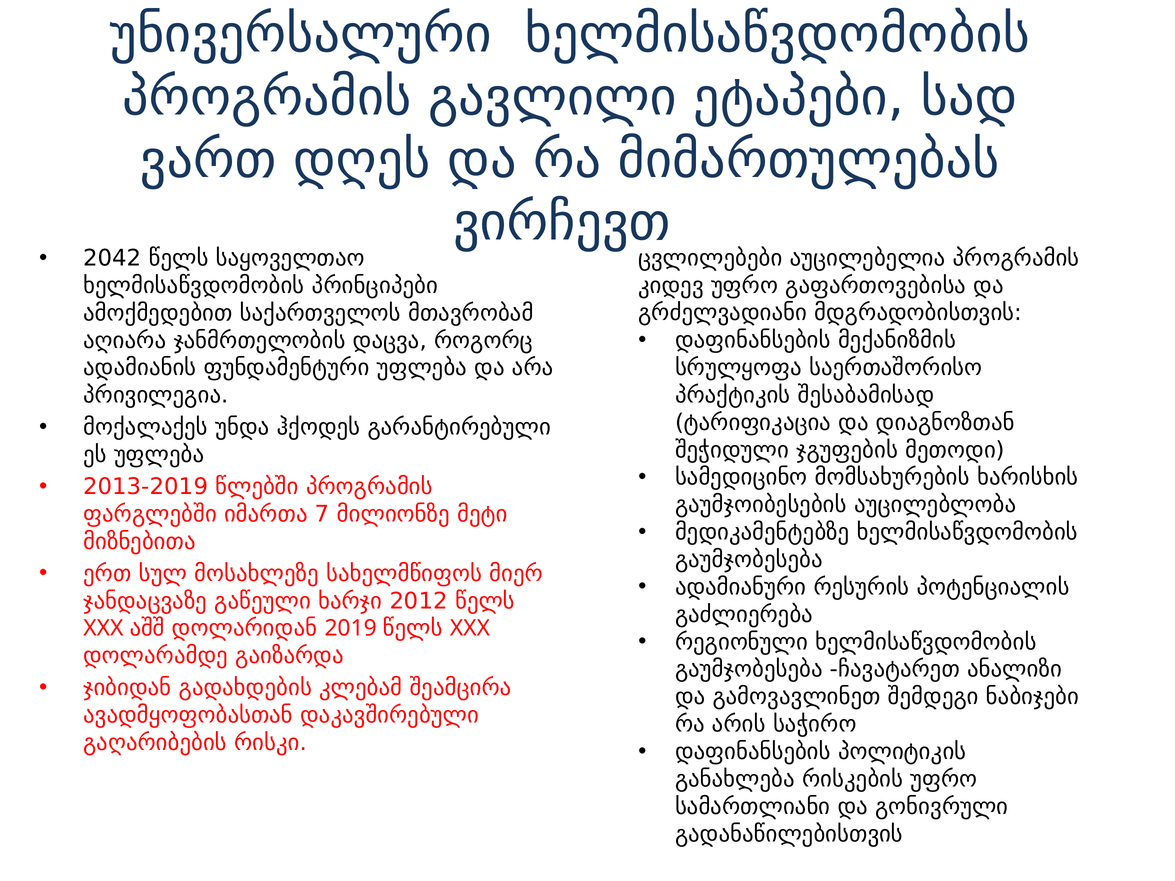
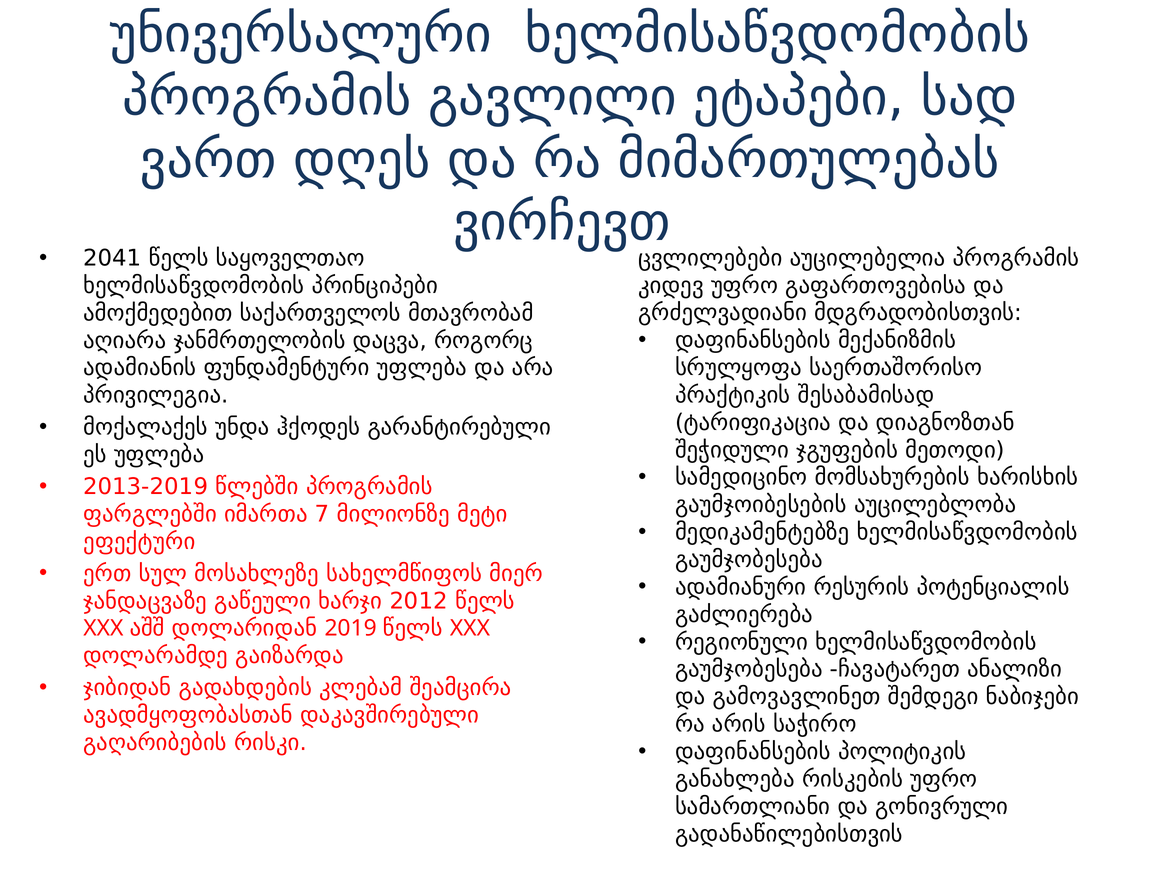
2042: 2042 -> 2041 (112, 258)
მიზნებითა: მიზნებითა -> ეფექტური (139, 542)
